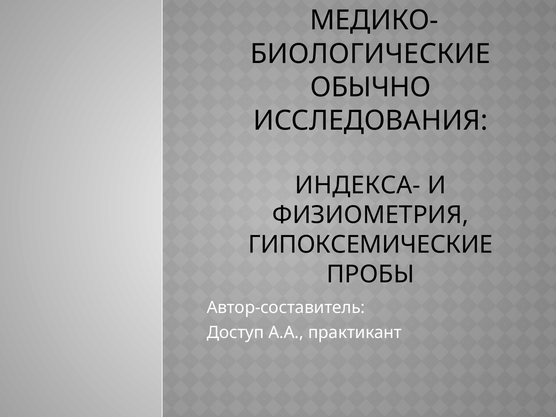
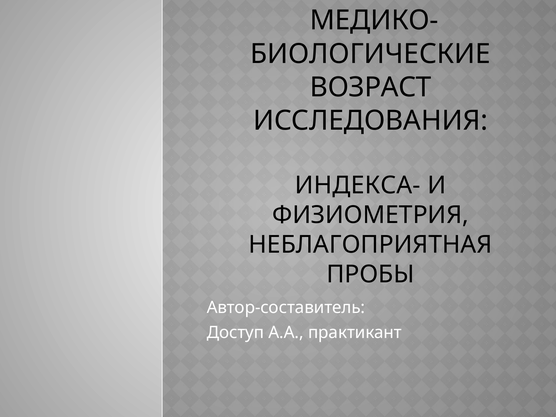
ОБЫЧНО: ОБЫЧНО -> ВОЗРАСТ (371, 87)
ГИПОКСЕМИЧЕСКИЕ: ГИПОКСЕМИЧЕСКИЕ -> НЕБЛАГОПРИЯТНАЯ (370, 245)
